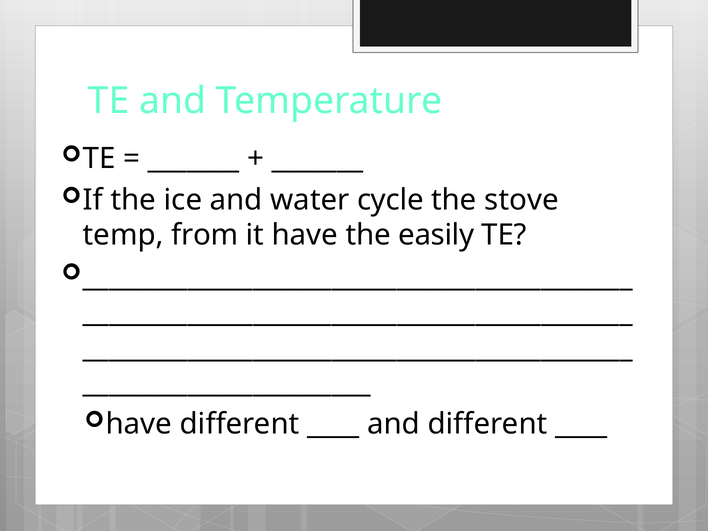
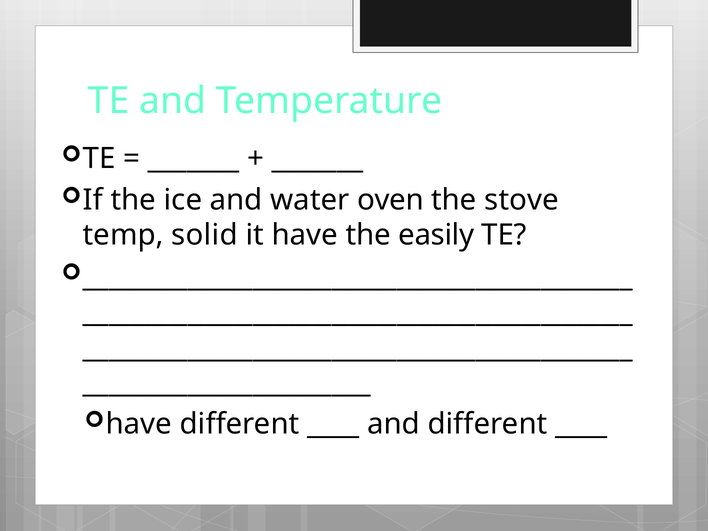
cycle: cycle -> oven (390, 200)
from: from -> solid (204, 235)
